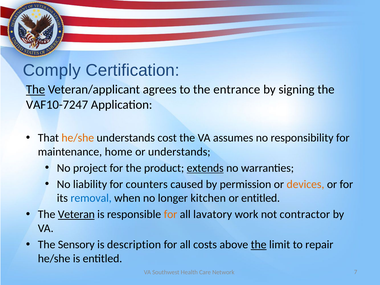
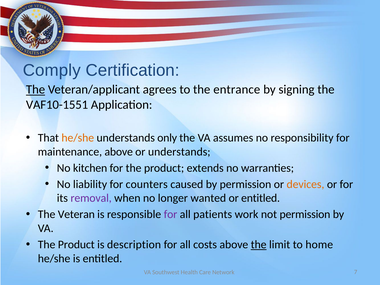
VAF10-7247: VAF10-7247 -> VAF10-1551 (57, 105)
cost: cost -> only (167, 138)
maintenance home: home -> above (119, 152)
project: project -> kitchen (90, 168)
extends underline: present -> none (205, 168)
removal colour: blue -> purple (91, 198)
kitchen: kitchen -> wanted (208, 198)
Veteran underline: present -> none (76, 214)
for colour: orange -> purple (171, 214)
lavatory: lavatory -> patients (213, 214)
not contractor: contractor -> permission (305, 214)
Sensory: Sensory -> Product (76, 245)
repair: repair -> home (319, 245)
